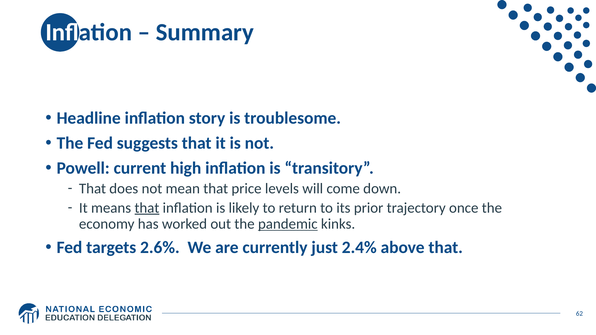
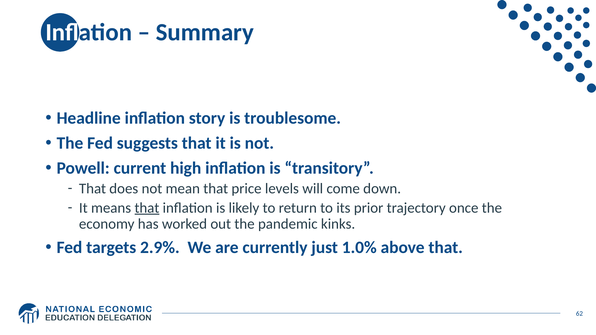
pandemic underline: present -> none (288, 224)
2.6%: 2.6% -> 2.9% (160, 248)
2.4%: 2.4% -> 1.0% (359, 248)
